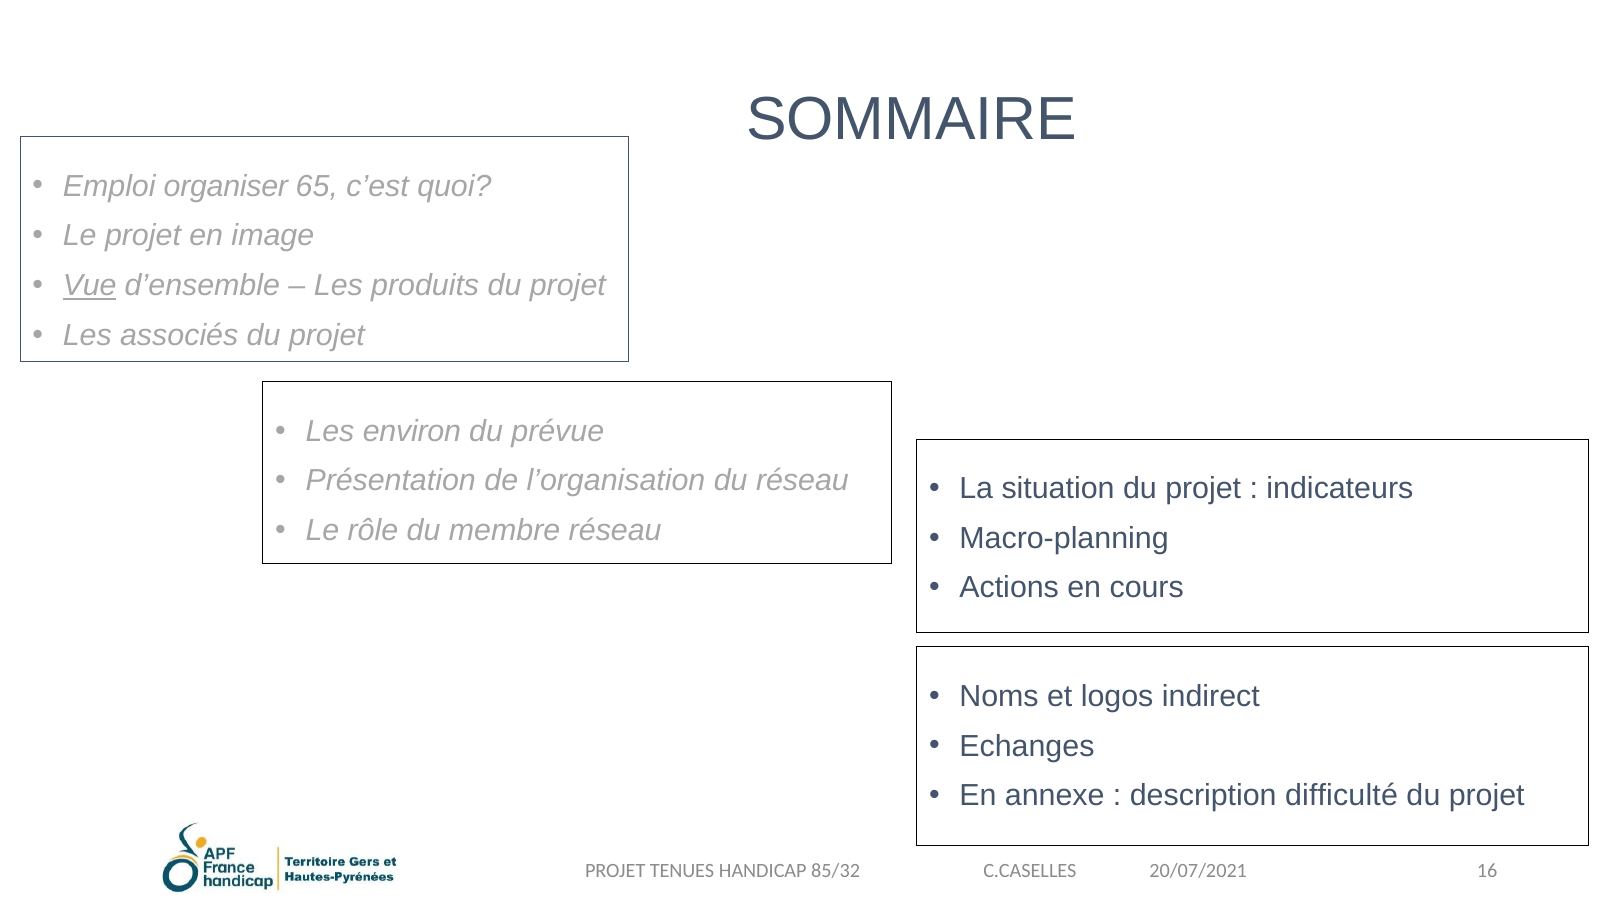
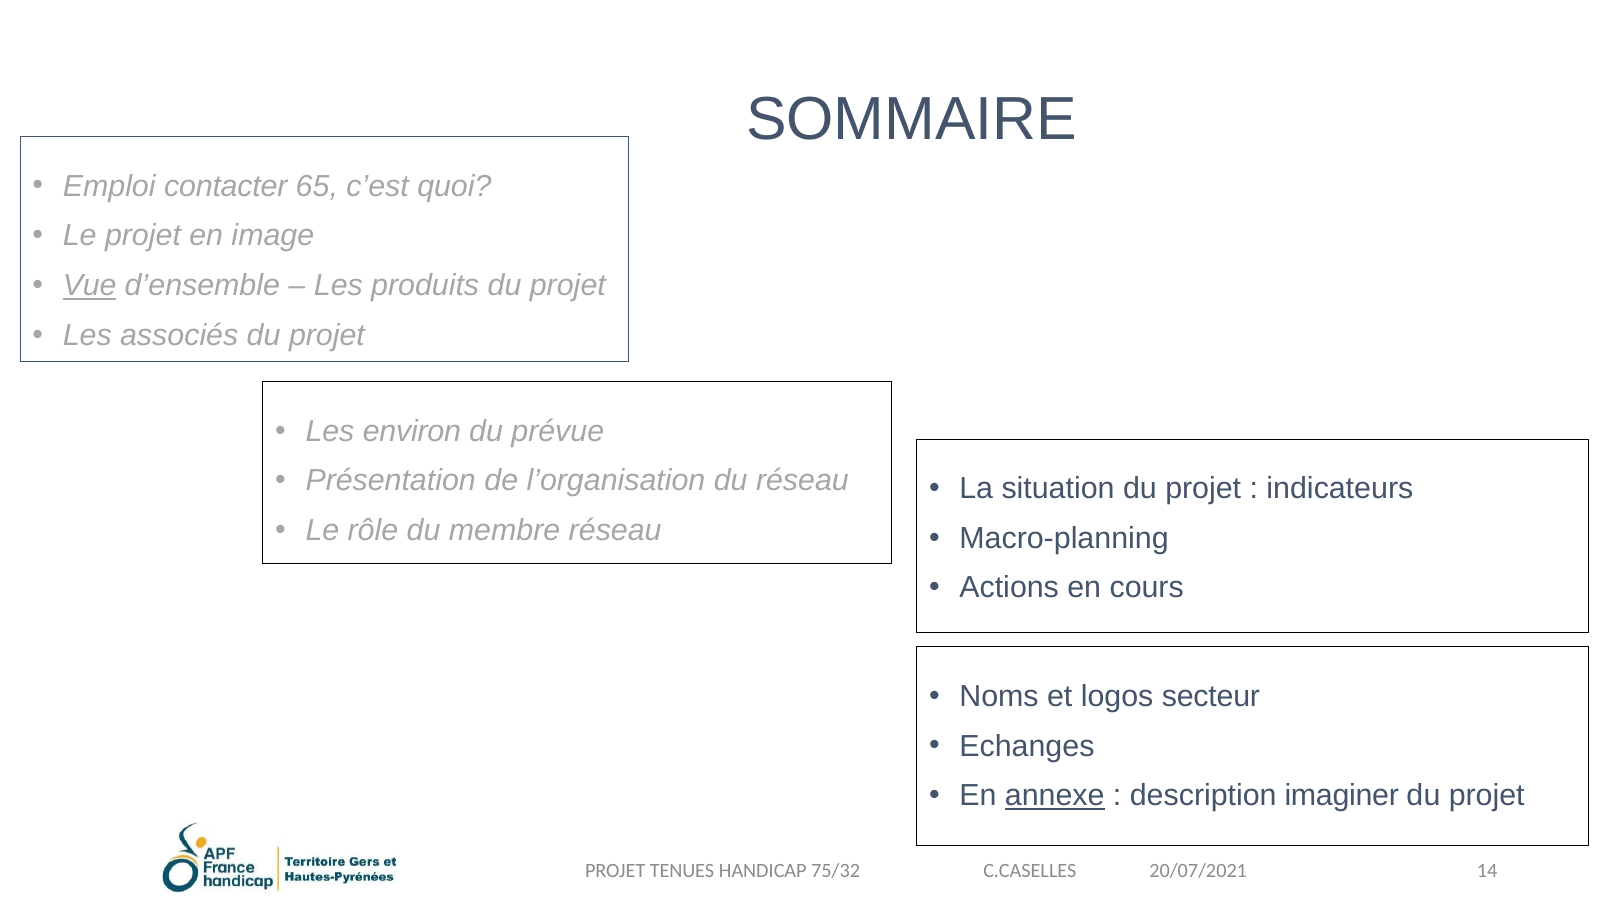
organiser: organiser -> contacter (226, 186)
indirect: indirect -> secteur (1211, 696)
annexe underline: none -> present (1055, 796)
difficulté: difficulté -> imaginer (1342, 796)
85/32: 85/32 -> 75/32 (836, 871)
16: 16 -> 14 (1487, 871)
